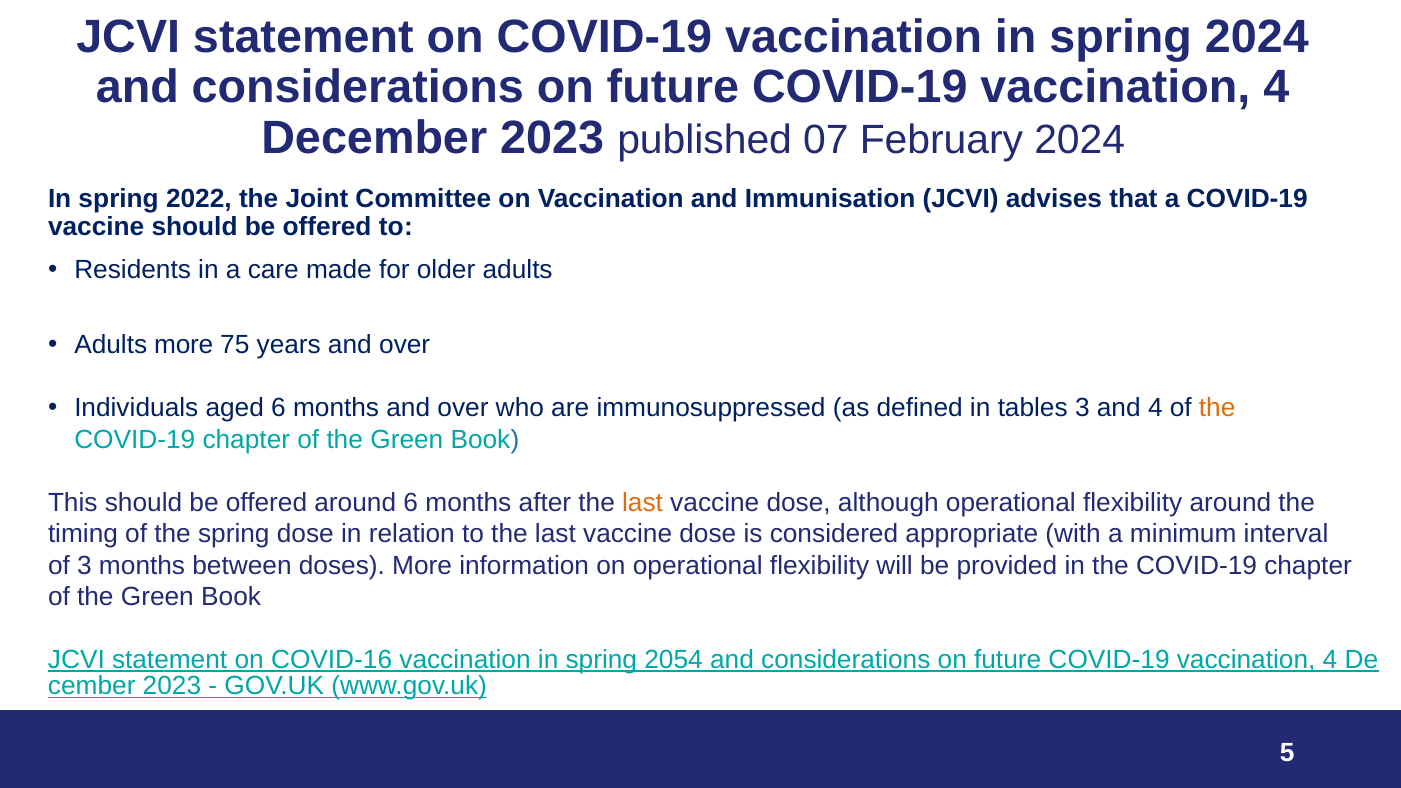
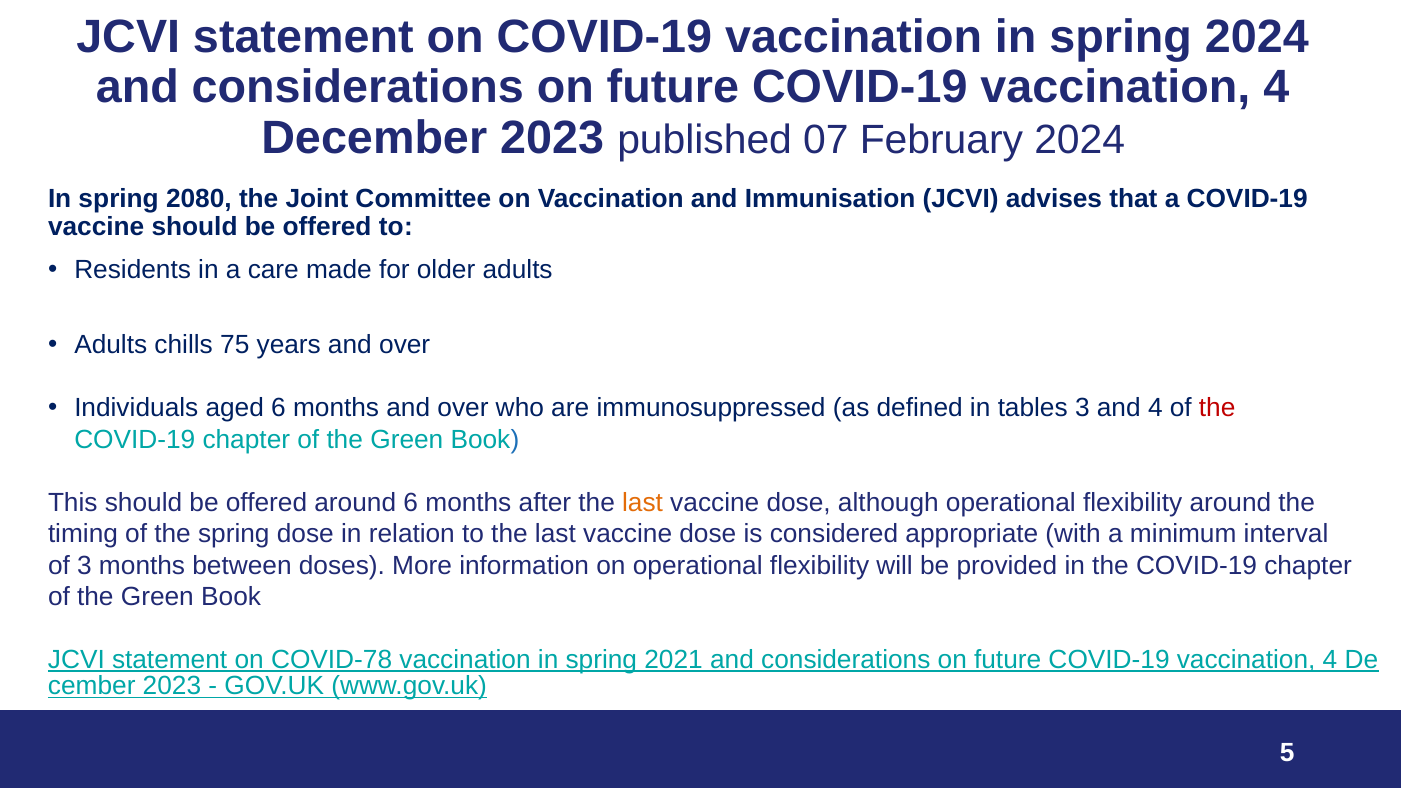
2022: 2022 -> 2080 (199, 199)
Adults more: more -> chills (184, 345)
the colour: orange -> red (1217, 408)
COVID-16: COVID-16 -> COVID-78 (332, 660)
2054: 2054 -> 2021 (674, 660)
